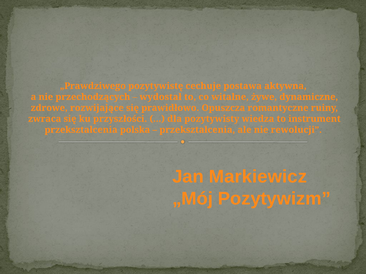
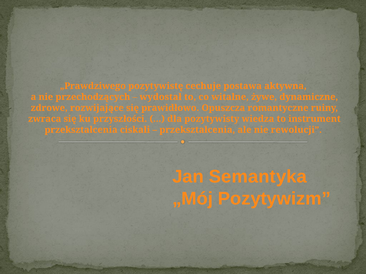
polska: polska -> ciskali (135, 130)
Markiewicz: Markiewicz -> Semantyka (258, 177)
